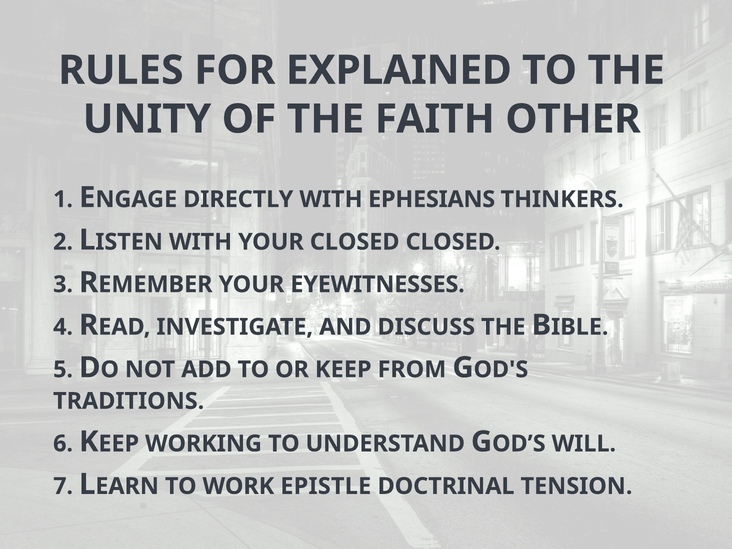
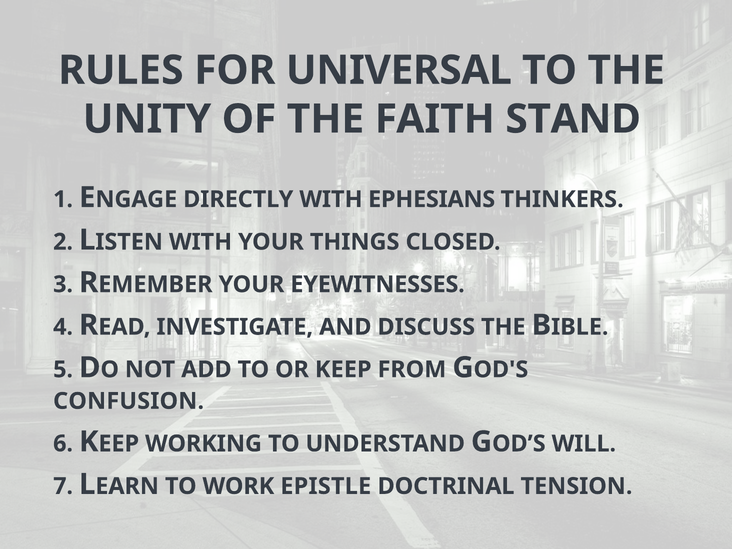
EXPLAINED: EXPLAINED -> UNIVERSAL (399, 70)
OTHER: OTHER -> STAND (573, 119)
YOUR CLOSED: CLOSED -> THINGS (355, 242)
TRADITIONS: TRADITIONS -> CONFUSION (129, 401)
